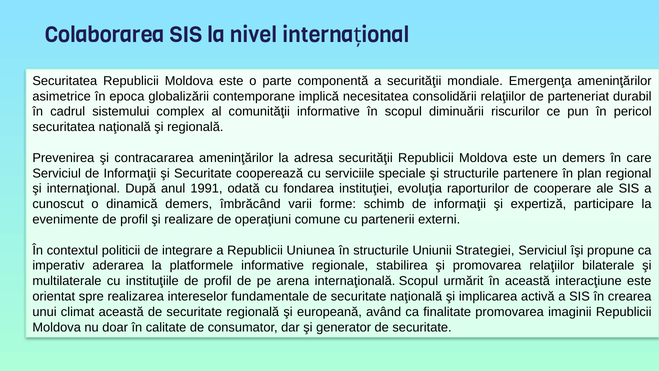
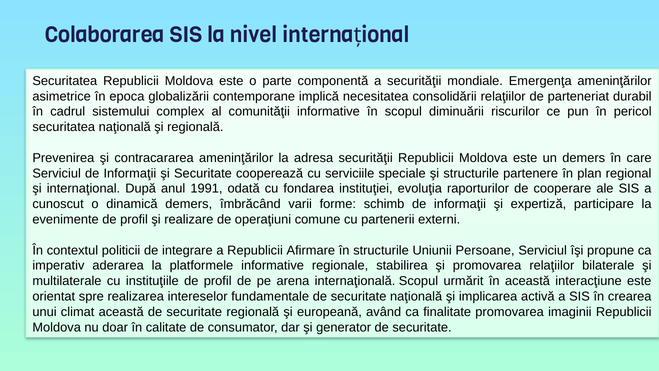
Uniunea: Uniunea -> Afirmare (311, 250)
Strategiei: Strategiei -> Persoane (485, 250)
